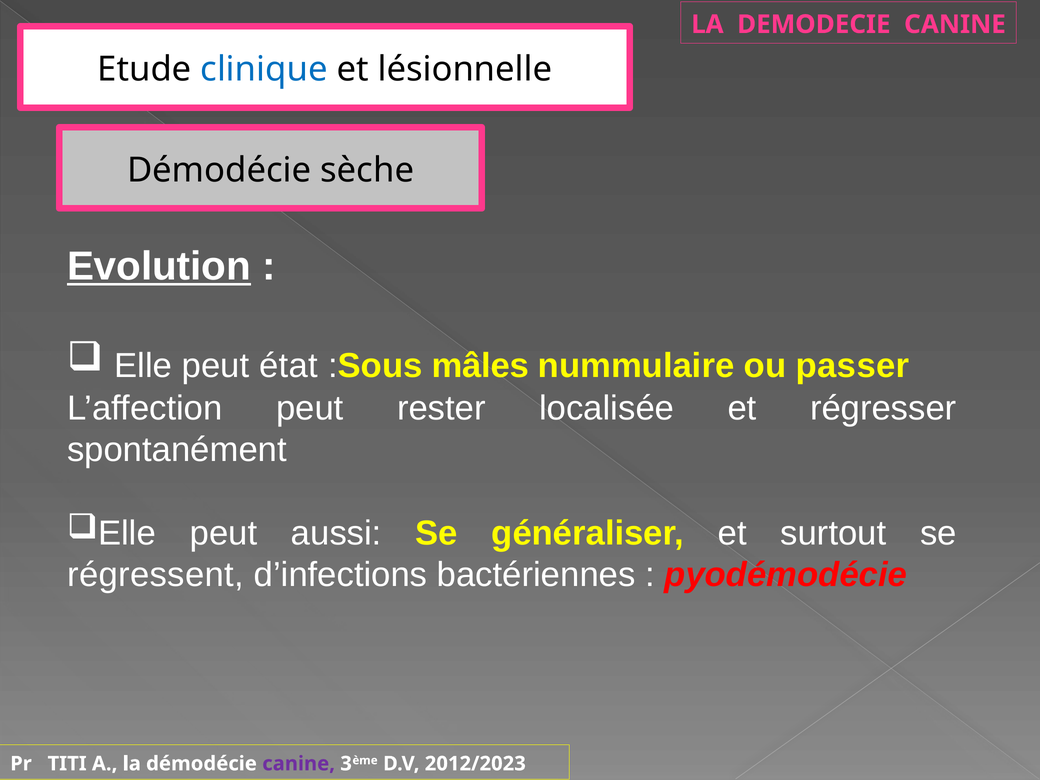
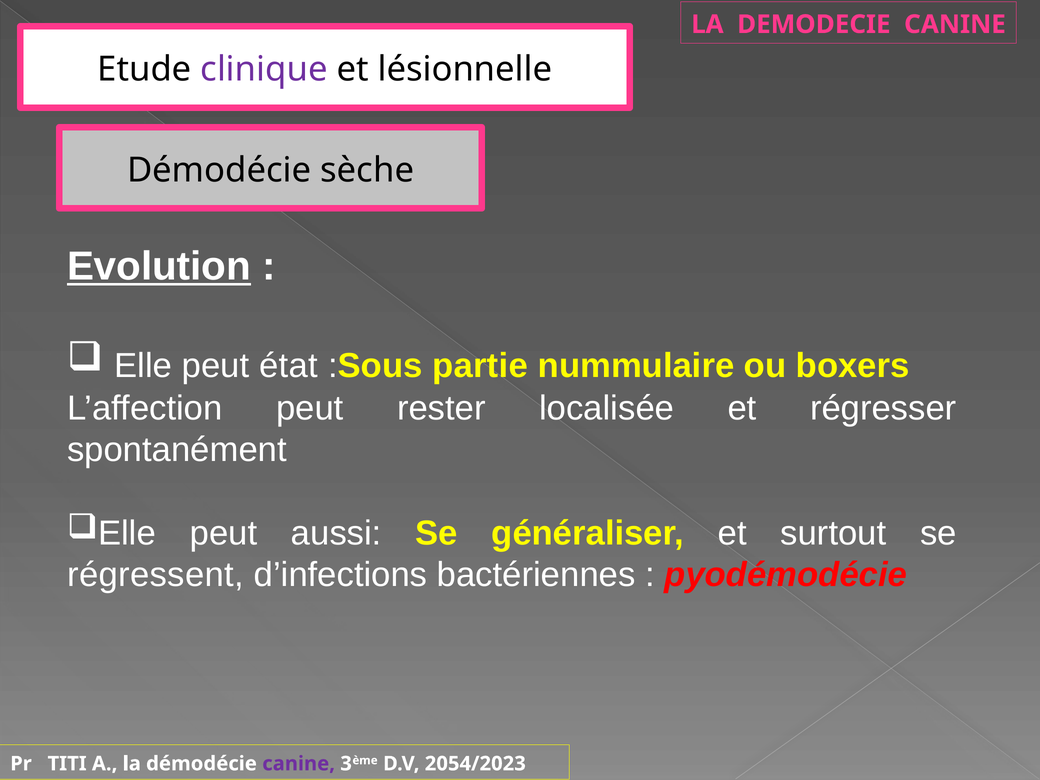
clinique colour: blue -> purple (264, 70)
mâles: mâles -> partie (480, 366)
passer: passer -> boxers (853, 366)
2012/2023: 2012/2023 -> 2054/2023 (475, 764)
